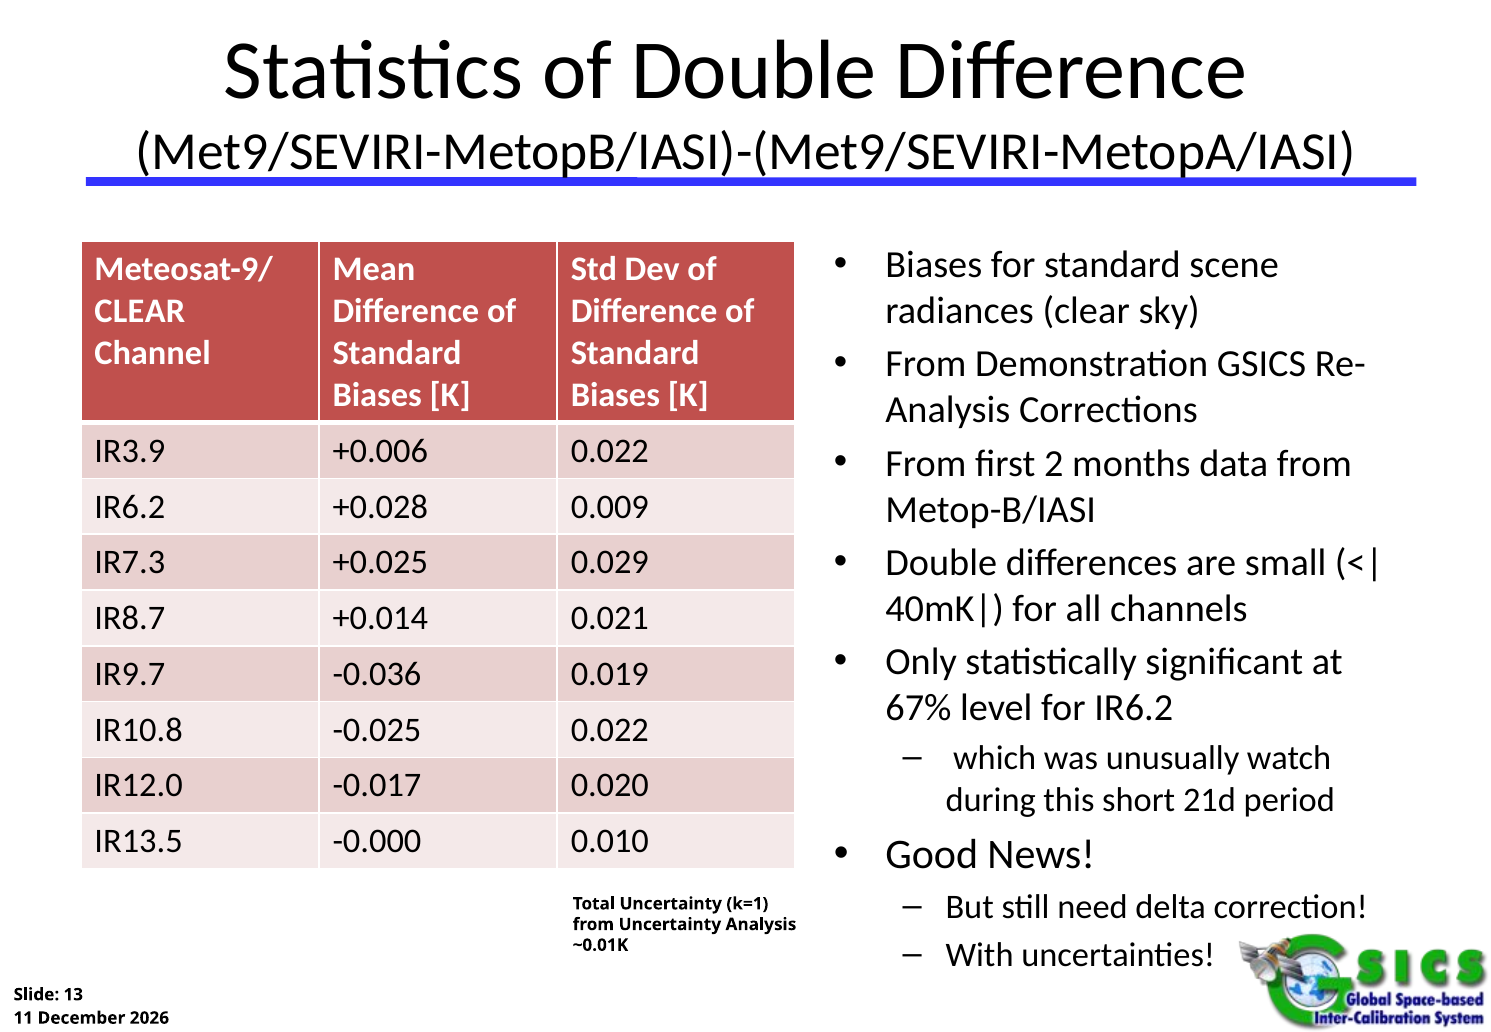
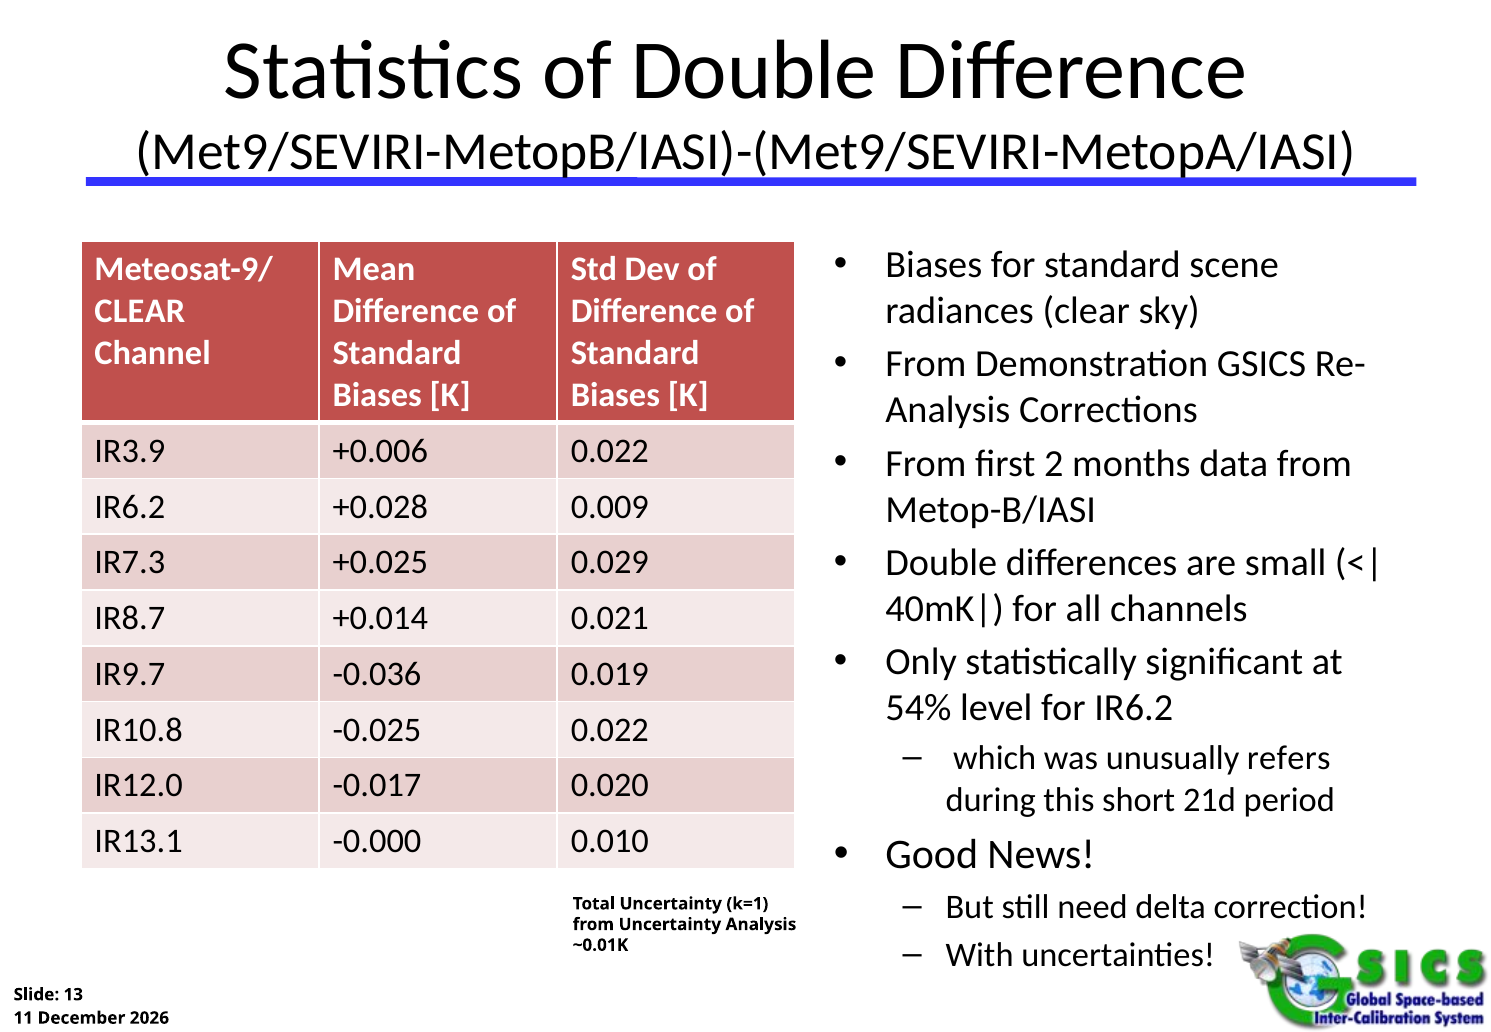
67%: 67% -> 54% (918, 708)
watch: watch -> refers (1289, 759)
IR13.5: IR13.5 -> IR13.1 (139, 842)
